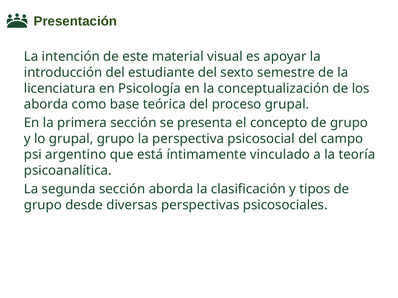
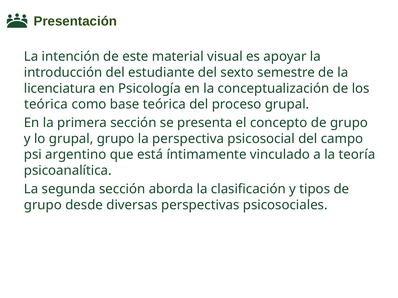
aborda: aborda -> teórica (46, 104)
